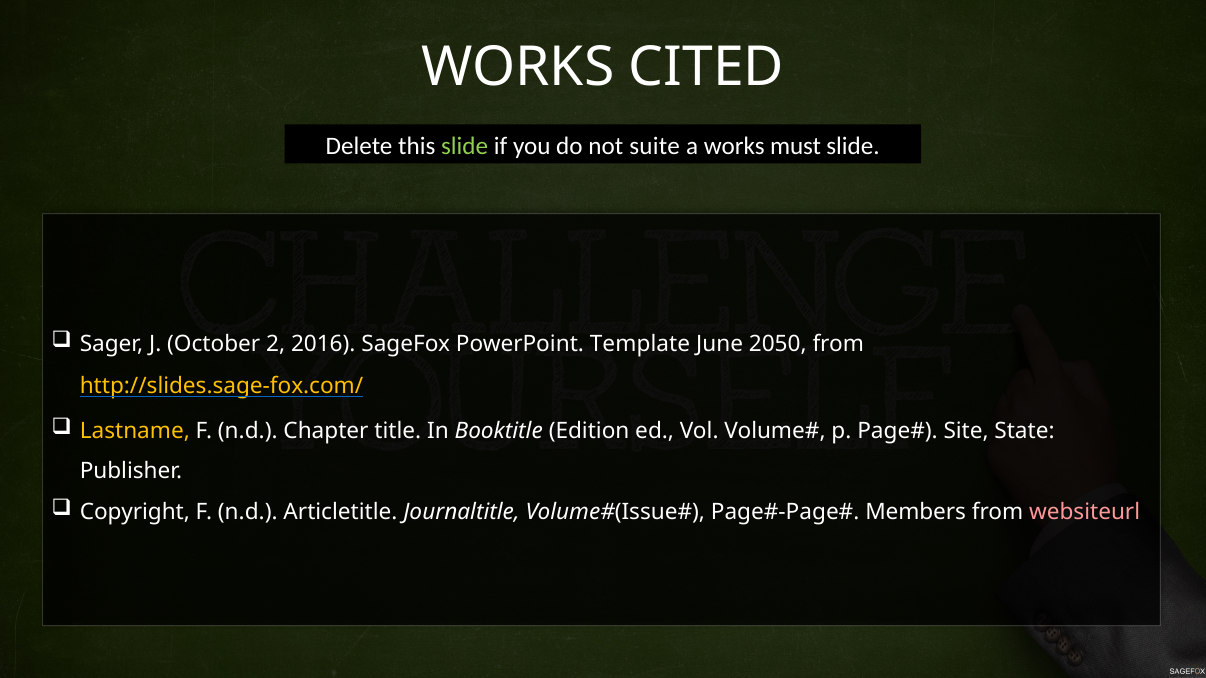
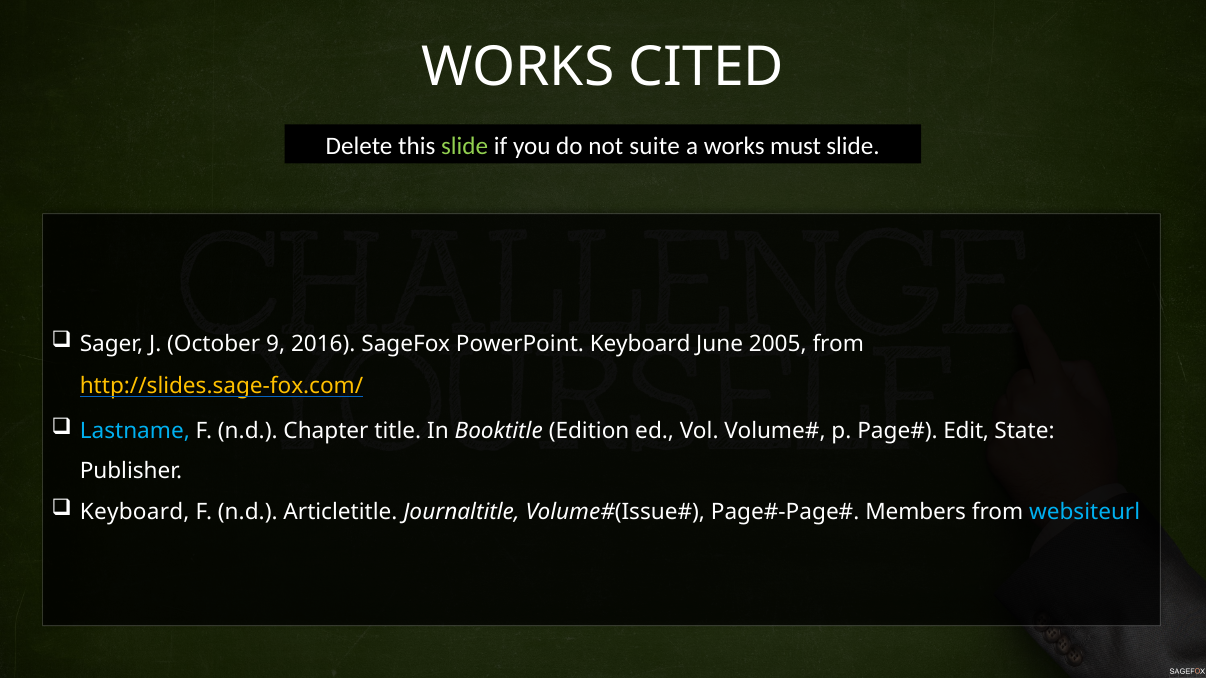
2: 2 -> 9 (276, 344)
PowerPoint Template: Template -> Keyboard (640, 344)
2050: 2050 -> 2005 (778, 344)
Lastname colour: yellow -> light blue (135, 431)
Site: Site -> Edit (966, 431)
Copyright: Copyright -> Keyboard (135, 512)
websiteurl colour: pink -> light blue (1085, 512)
